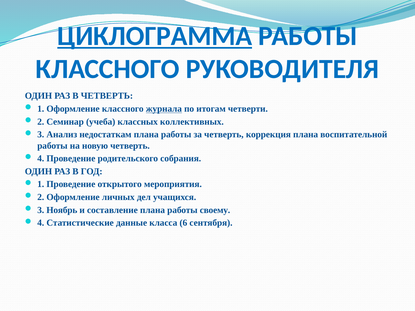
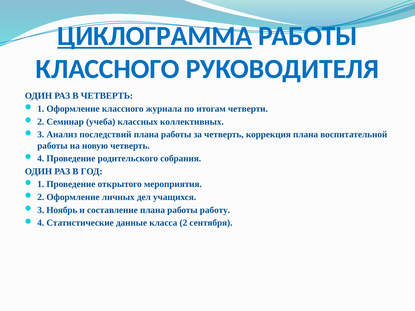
журнала underline: present -> none (164, 109)
недостаткам: недостаткам -> последствий (105, 135)
своему: своему -> работу (215, 210)
класса 6: 6 -> 2 (183, 223)
